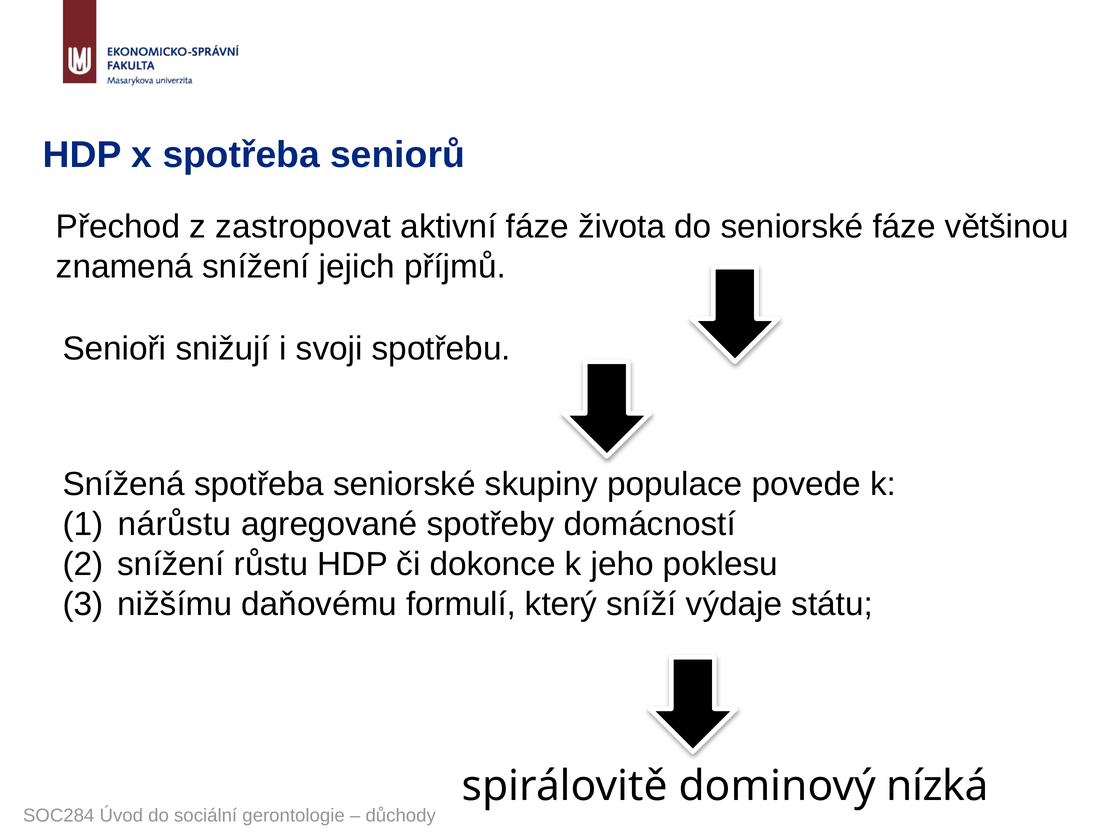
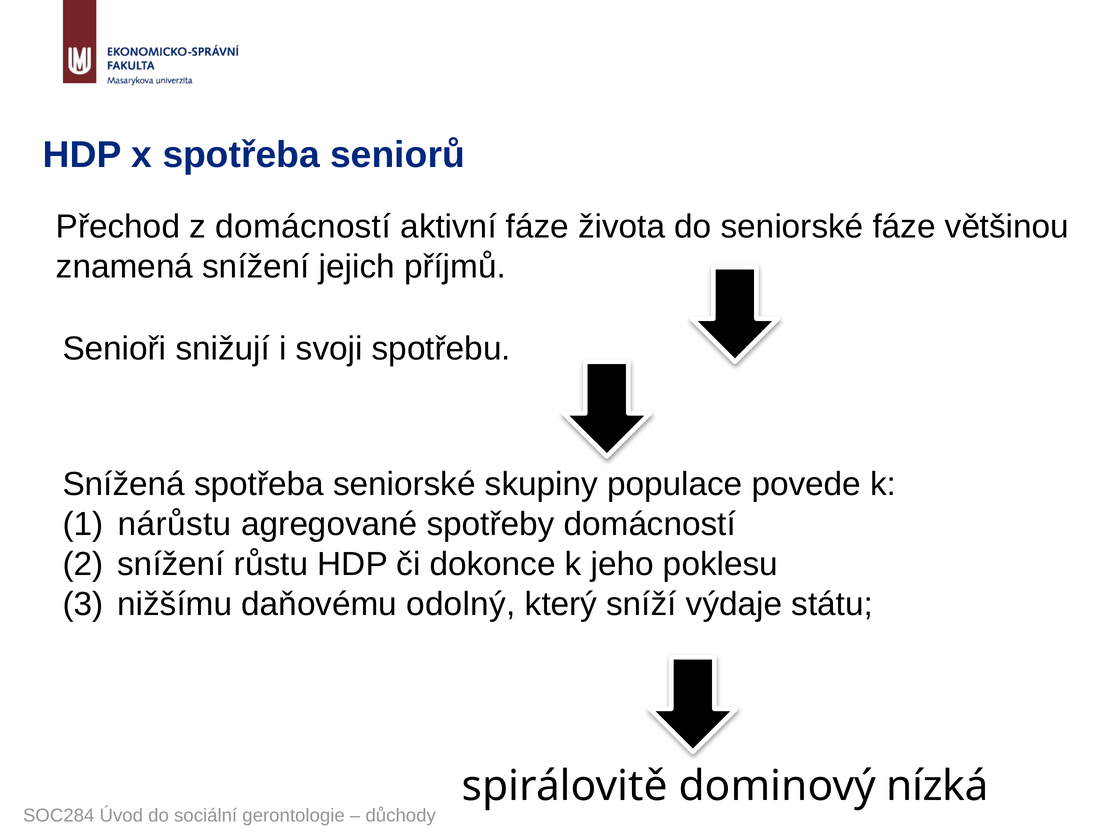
z zastropovat: zastropovat -> domácností (303, 227)
formulí: formulí -> odolný (461, 605)
